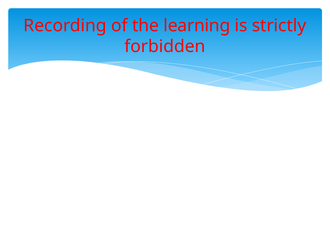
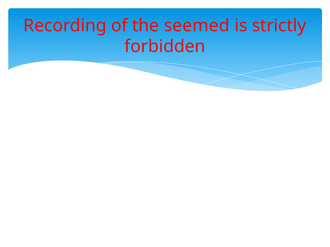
learning: learning -> seemed (197, 26)
